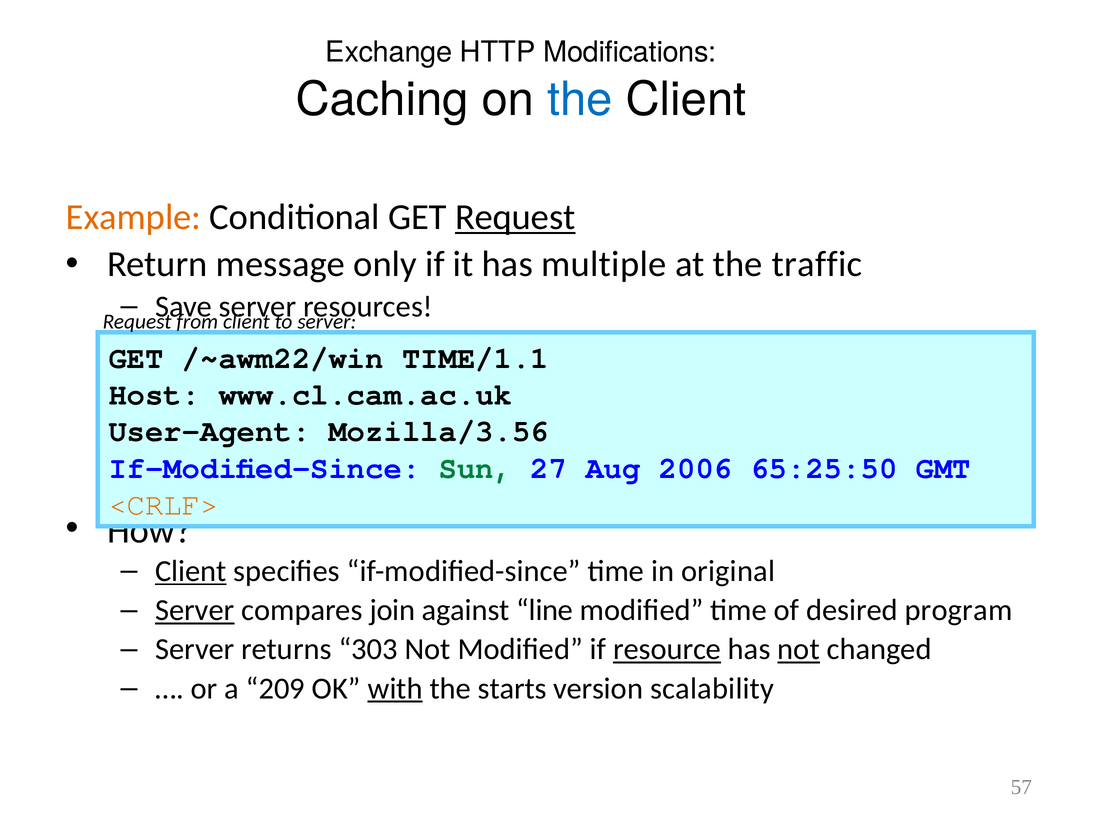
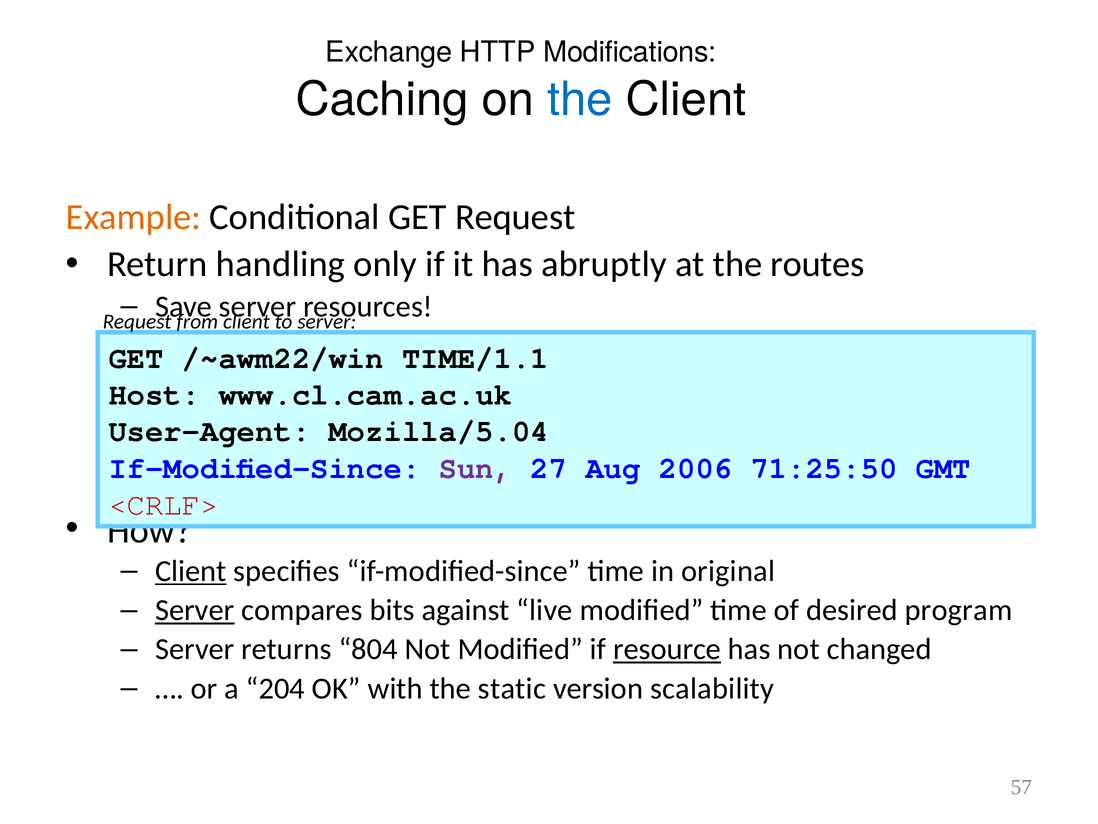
Request underline: present -> none (515, 217)
message: message -> handling (280, 264)
multiple: multiple -> abruptly (604, 264)
traffic: traffic -> routes (817, 264)
Mozilla/3.56: Mozilla/3.56 -> Mozilla/5.04 (439, 431)
Sun colour: green -> purple (475, 468)
65:25:50: 65:25:50 -> 71:25:50 (824, 468)
<CRLF> colour: orange -> red (164, 504)
join: join -> bits (392, 610)
line: line -> live (545, 610)
303: 303 -> 804 (368, 649)
not underline: present -> none (799, 649)
209: 209 -> 204 (275, 688)
with underline: present -> none (395, 688)
starts: starts -> static (512, 688)
